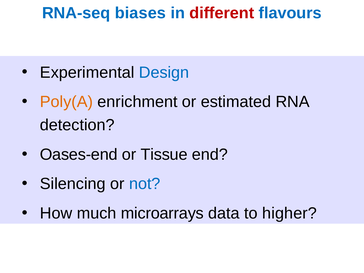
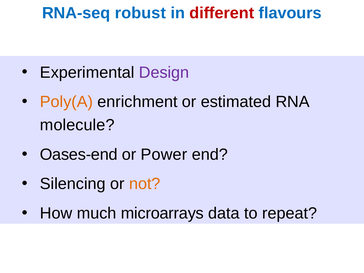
biases: biases -> robust (140, 13)
Design colour: blue -> purple (164, 72)
detection: detection -> molecule (77, 125)
Tissue: Tissue -> Power (164, 155)
not colour: blue -> orange (145, 184)
higher: higher -> repeat (290, 213)
